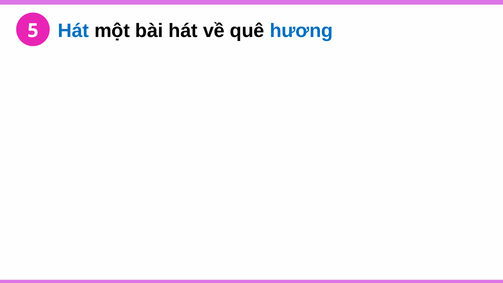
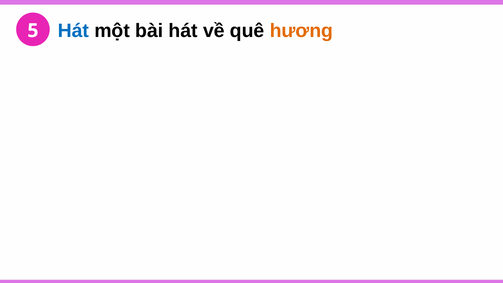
hương colour: blue -> orange (301, 31)
